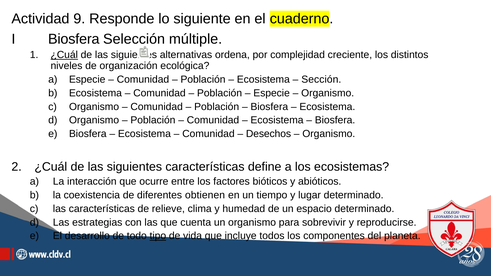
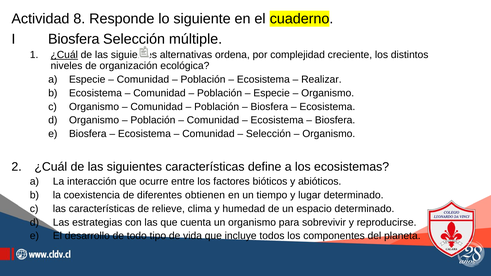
9: 9 -> 8 (79, 19)
Sección: Sección -> Realizar (321, 80)
Desechos: Desechos -> Selección (268, 134)
tipo underline: present -> none (158, 236)
